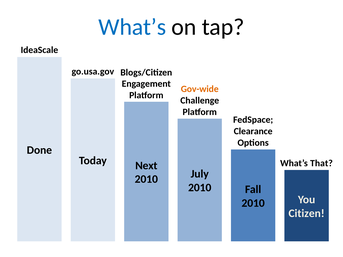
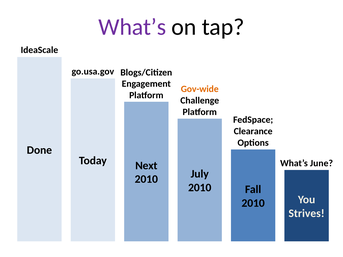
What’s colour: blue -> purple (132, 27)
That: That -> June (321, 163)
Citizen: Citizen -> Strives (307, 214)
